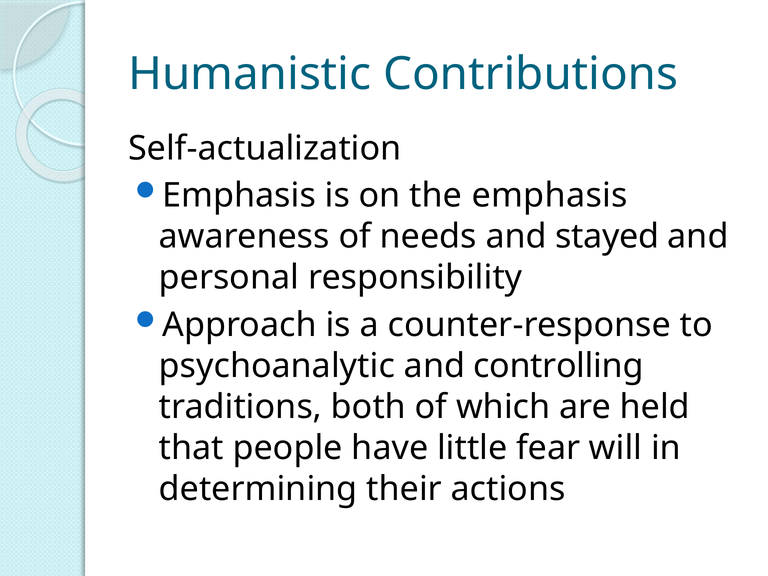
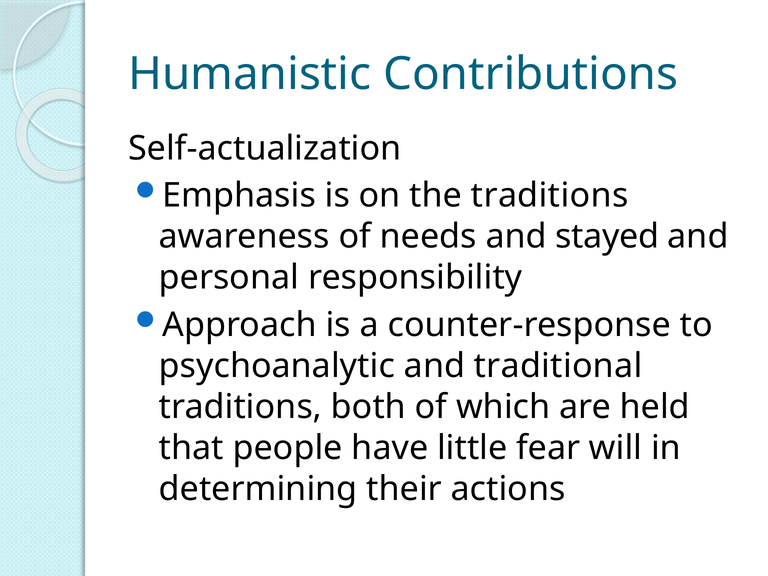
the emphasis: emphasis -> traditions (550, 196)
controlling: controlling -> traditional (558, 366)
